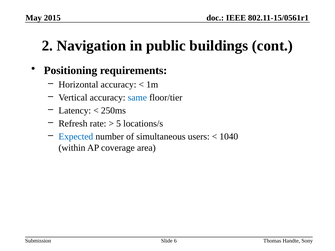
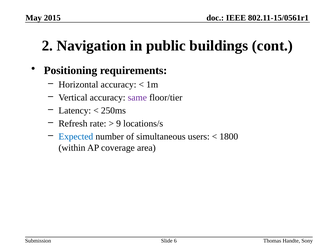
same colour: blue -> purple (137, 98)
5: 5 -> 9 (119, 124)
1040: 1040 -> 1800 (229, 137)
